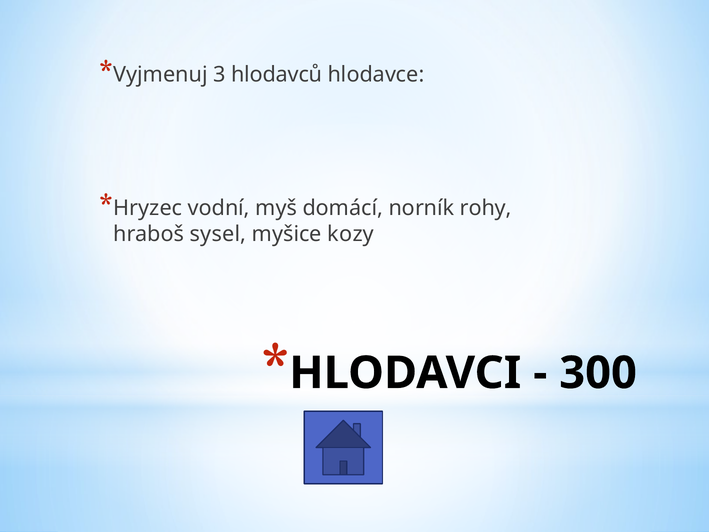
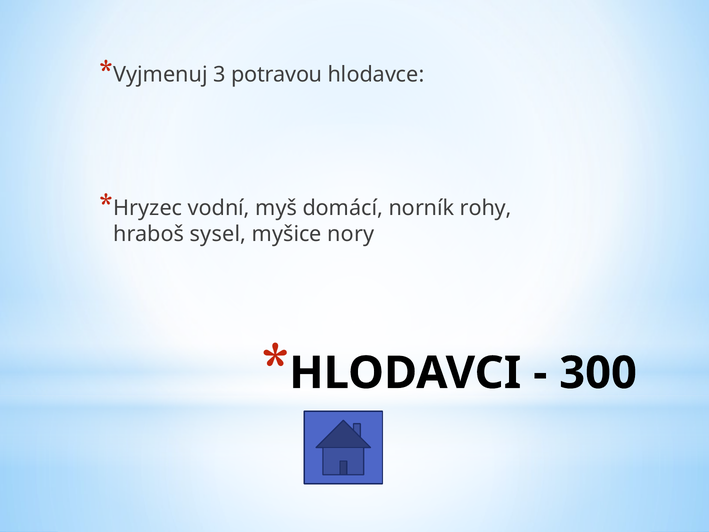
hlodavců: hlodavců -> potravou (277, 75)
kozy: kozy -> nory (351, 234)
